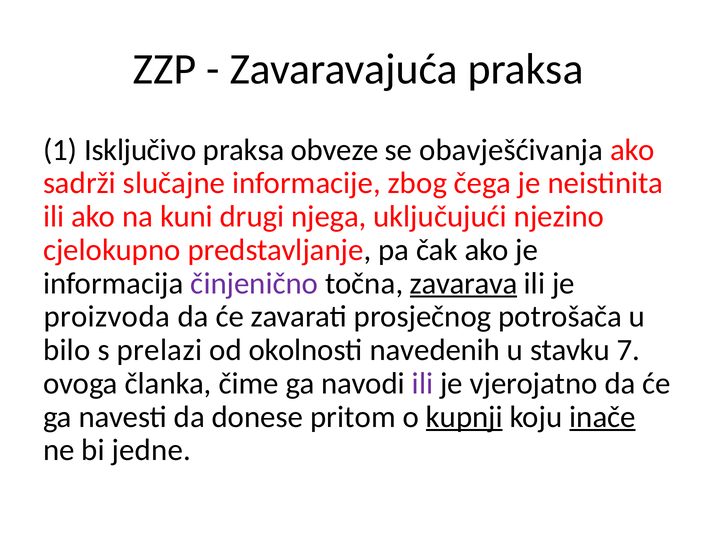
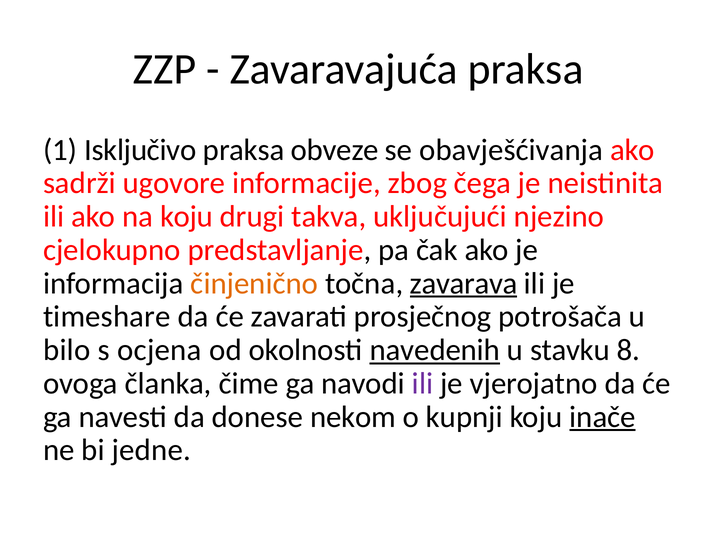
slučajne: slučajne -> ugovore (174, 183)
na kuni: kuni -> koju (187, 216)
njega: njega -> takva (329, 216)
činjenično colour: purple -> orange (254, 283)
proizvoda: proizvoda -> timeshare (107, 317)
prelazi: prelazi -> ocjena (159, 350)
navedenih underline: none -> present (435, 350)
7: 7 -> 8 (628, 350)
pritom: pritom -> nekom (353, 417)
kupnji underline: present -> none (464, 417)
